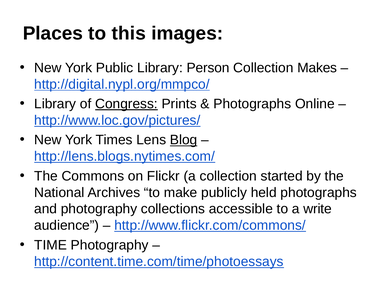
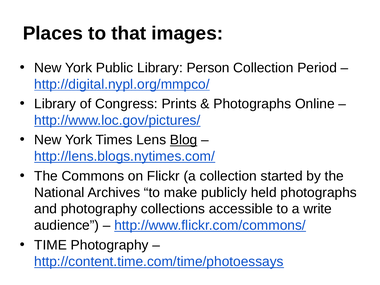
this: this -> that (129, 33)
Makes: Makes -> Period (317, 68)
Congress underline: present -> none (126, 104)
